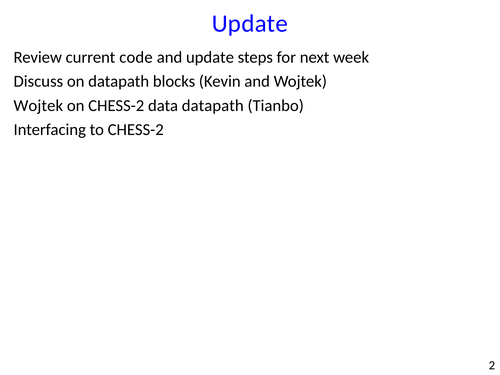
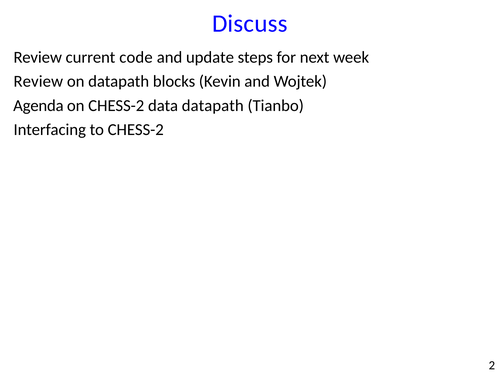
Update: Update -> Discuss (250, 24)
Discuss: Discuss -> Review (38, 81)
Wojtek: Wojtek -> Agenda (38, 106)
